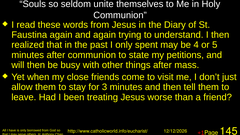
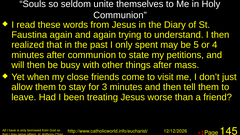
4: 4 -> 5 (196, 45)
5: 5 -> 4 (215, 45)
